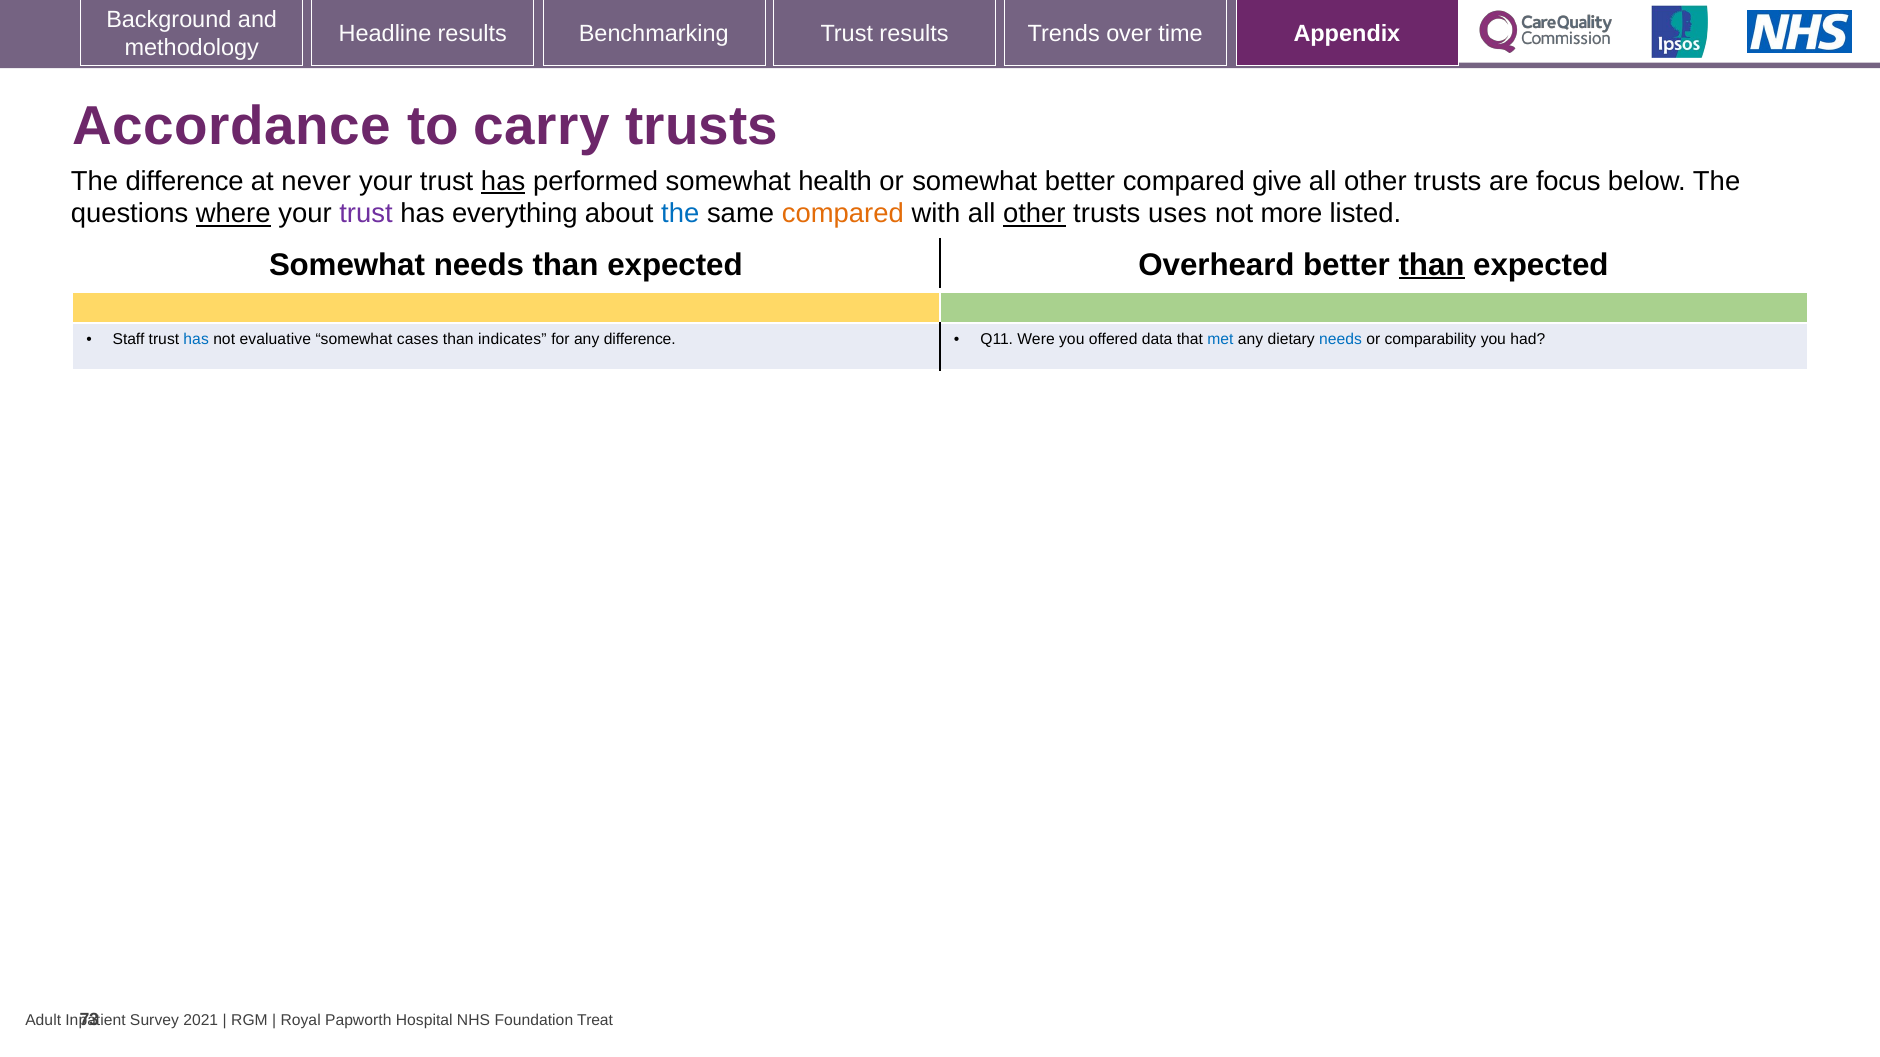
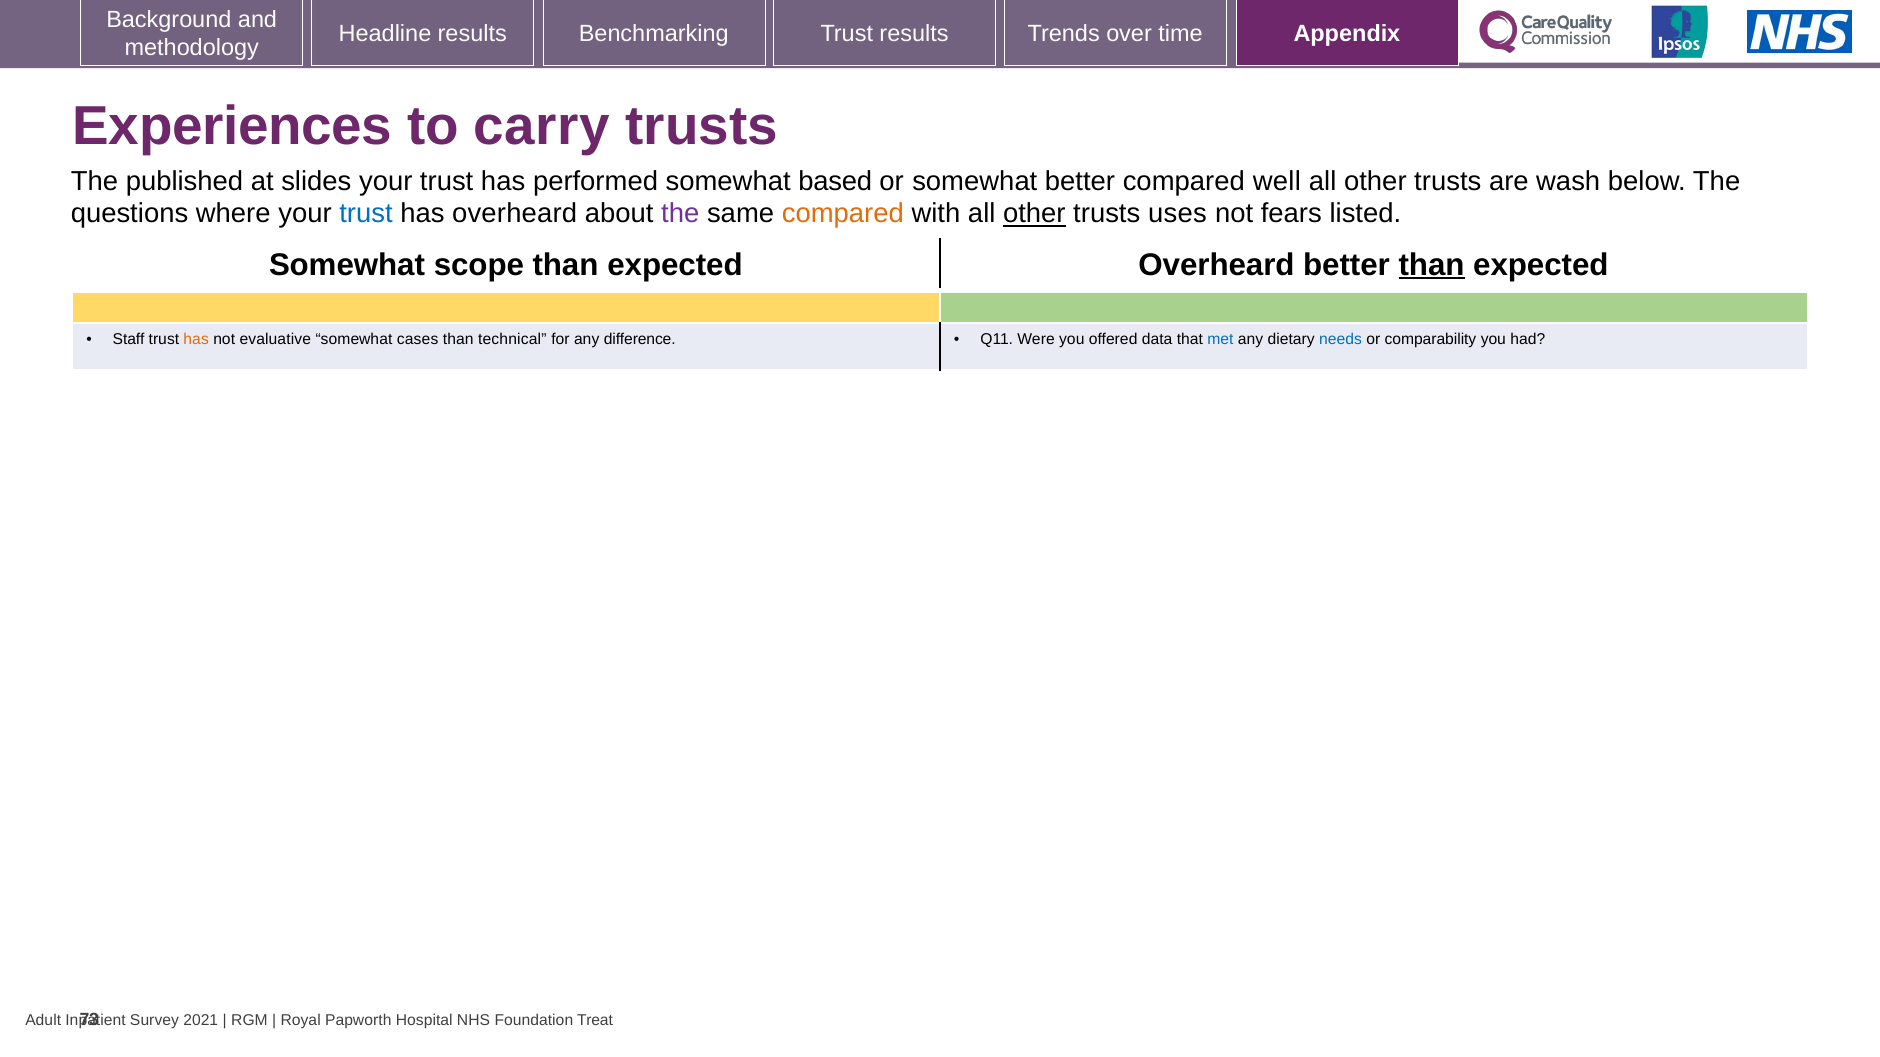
Accordance: Accordance -> Experiences (232, 126)
The difference: difference -> published (184, 181)
never: never -> slides (316, 181)
has underline: present -> none (503, 181)
health: health -> based (835, 181)
give: give -> well (1277, 181)
focus: focus -> wash (1568, 181)
where underline: present -> none (233, 214)
trust colour: purple -> blue (366, 214)
has everything: everything -> overheard (515, 214)
the colour: blue -> purple (680, 214)
more: more -> fears (1291, 214)
Somewhat needs: needs -> scope (479, 265)
has colour: blue -> orange (196, 340)
indicates: indicates -> technical (512, 340)
